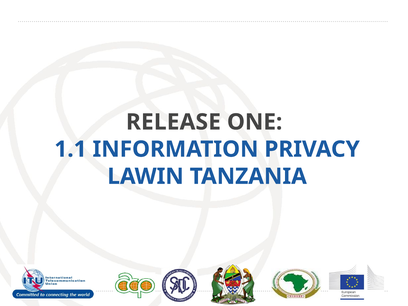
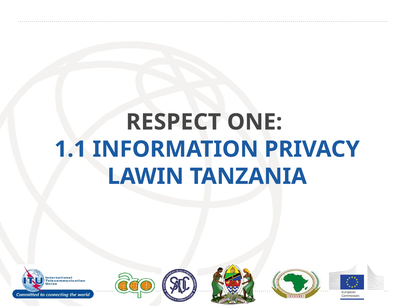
RELEASE: RELEASE -> RESPECT (173, 122)
